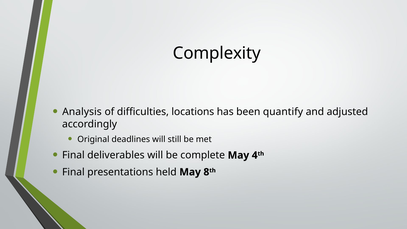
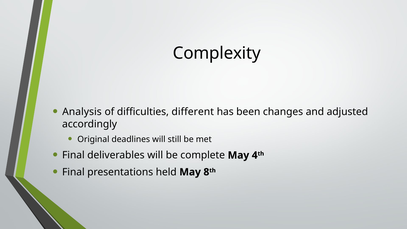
locations: locations -> different (193, 112)
quantify: quantify -> changes (283, 112)
